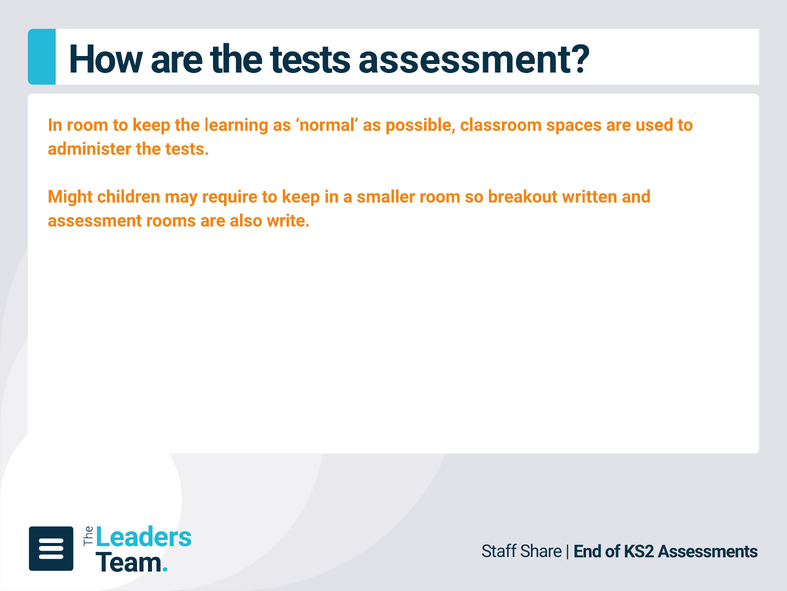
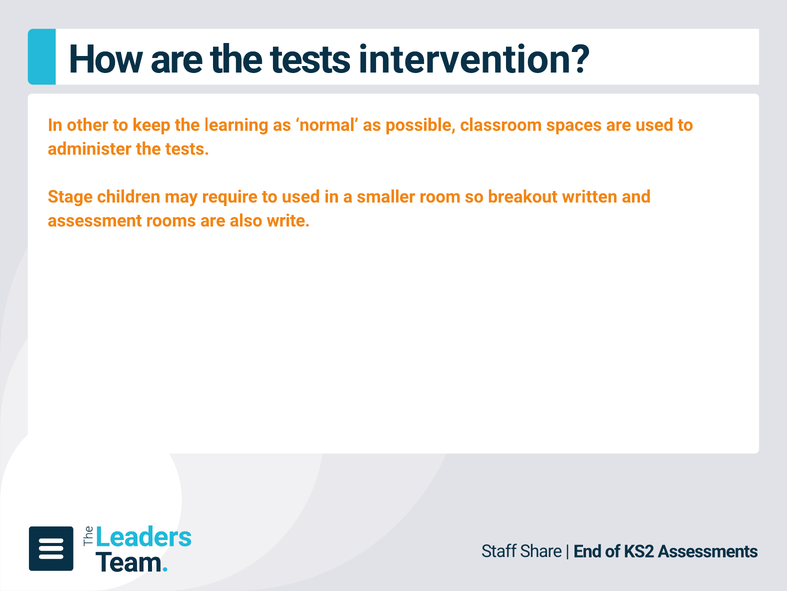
tests assessment: assessment -> intervention (474, 60)
In room: room -> other (88, 125)
Might: Might -> Stage (70, 197)
require to keep: keep -> used (301, 197)
